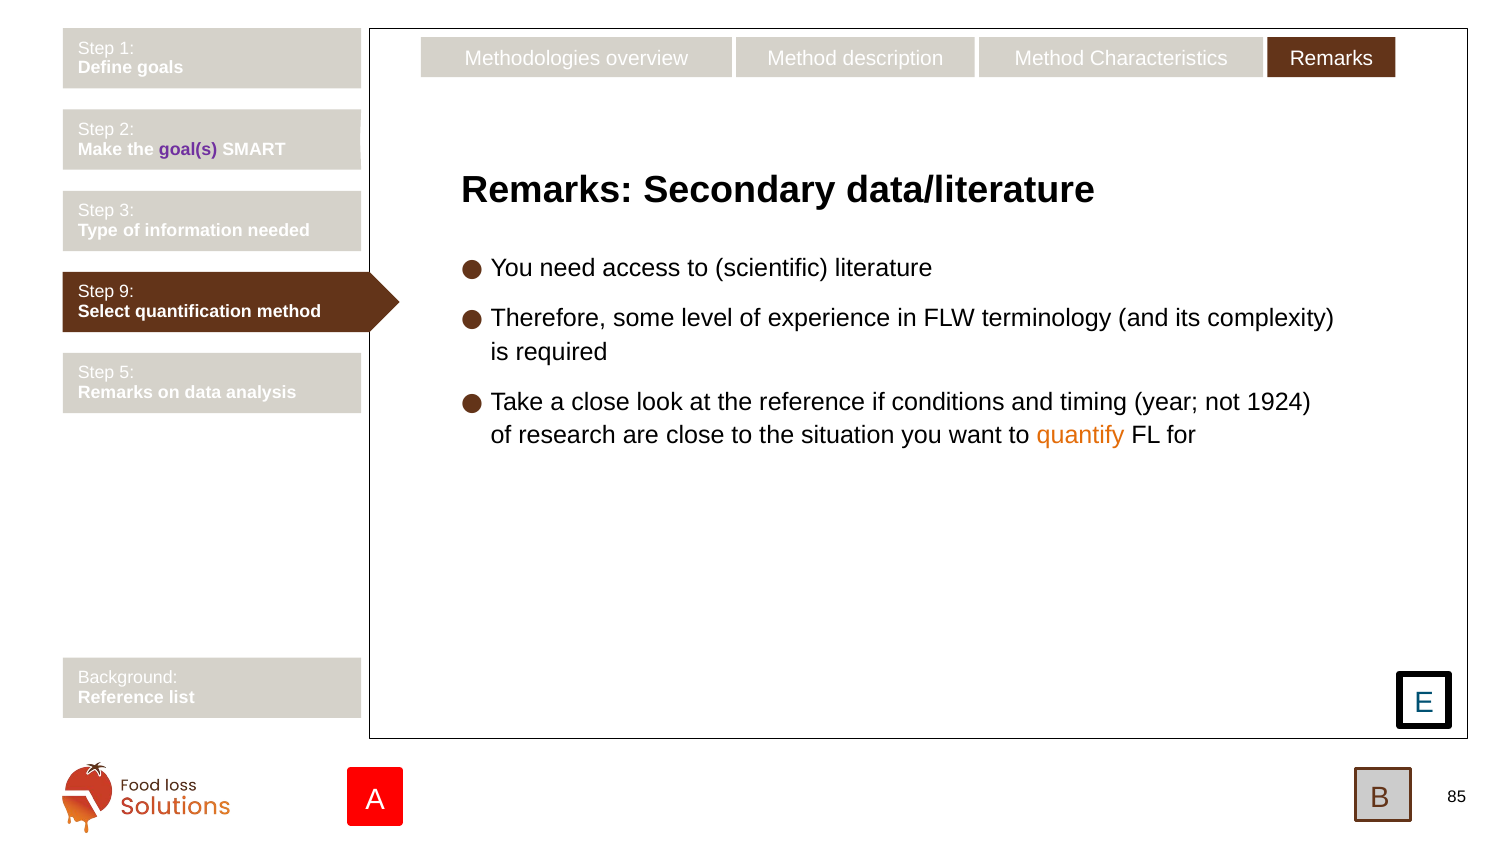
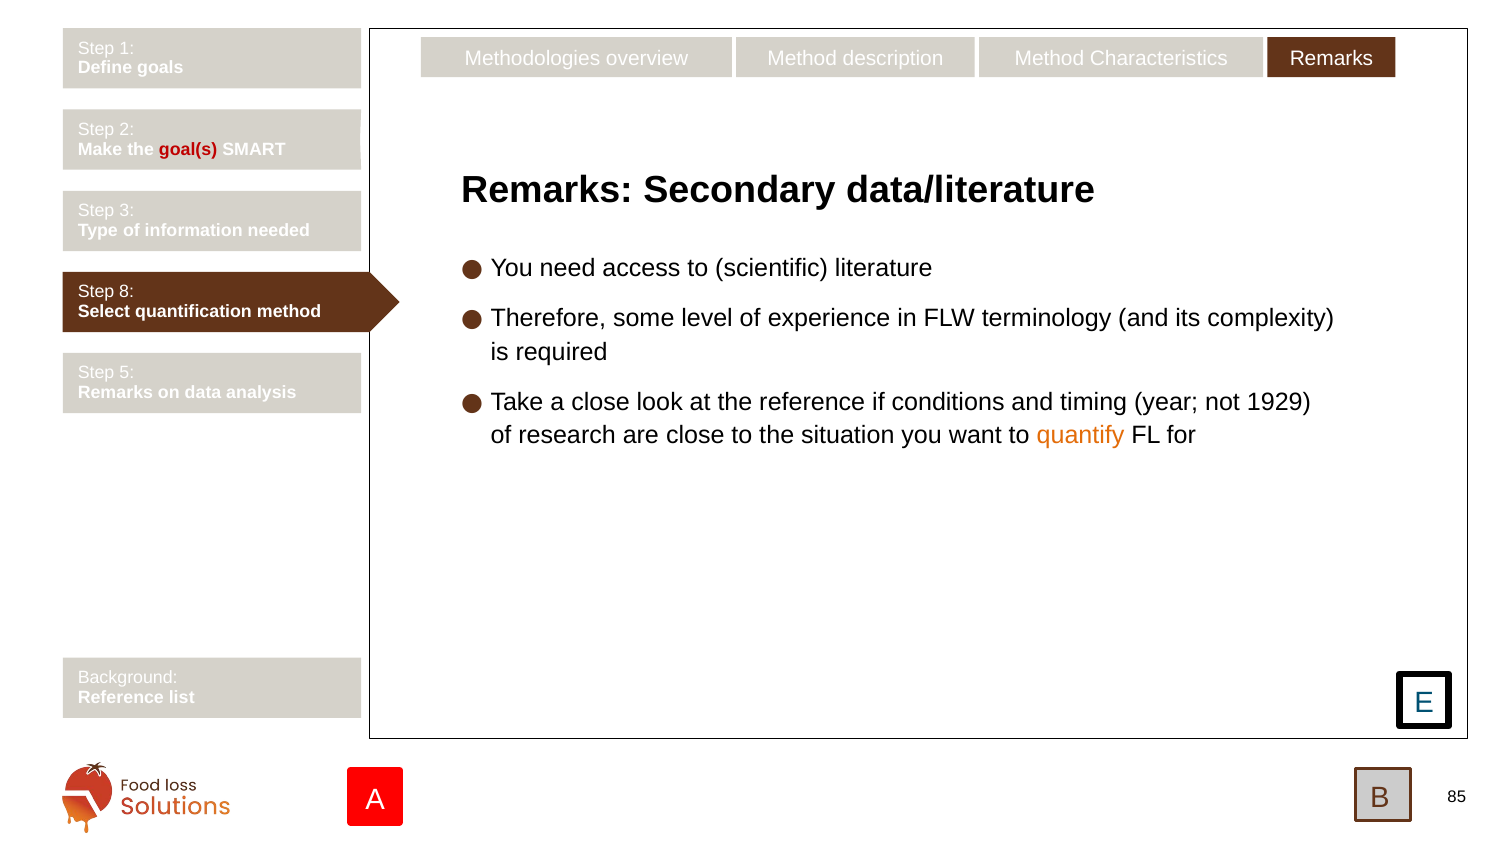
goal(s colour: purple -> red (188, 149)
9: 9 -> 8 (127, 292)
1924: 1924 -> 1929 (1279, 402)
